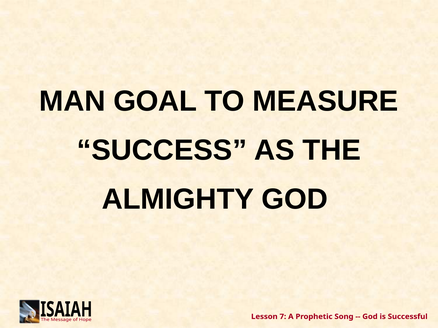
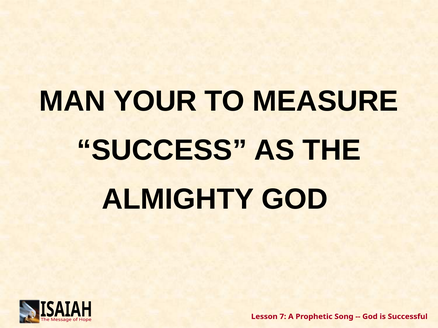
GOAL: GOAL -> YOUR (155, 101)
